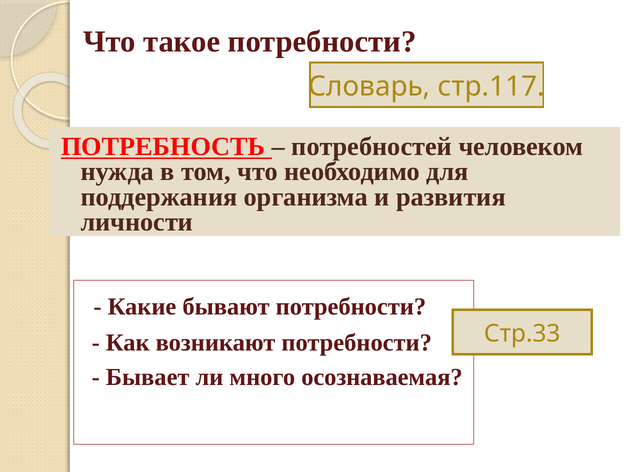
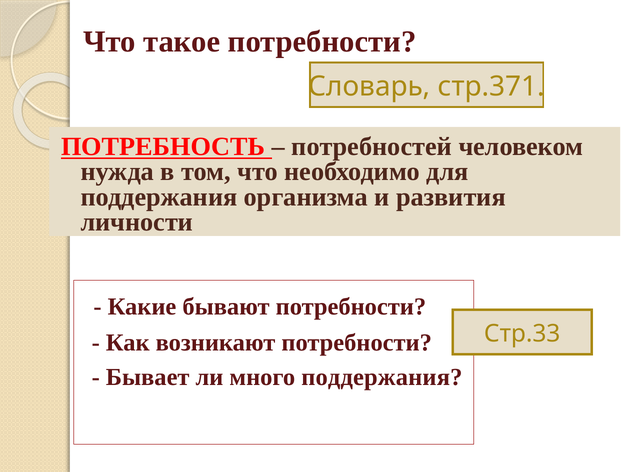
стр.117: стр.117 -> стр.371 (491, 87)
много осознаваемая: осознаваемая -> поддержания (382, 378)
